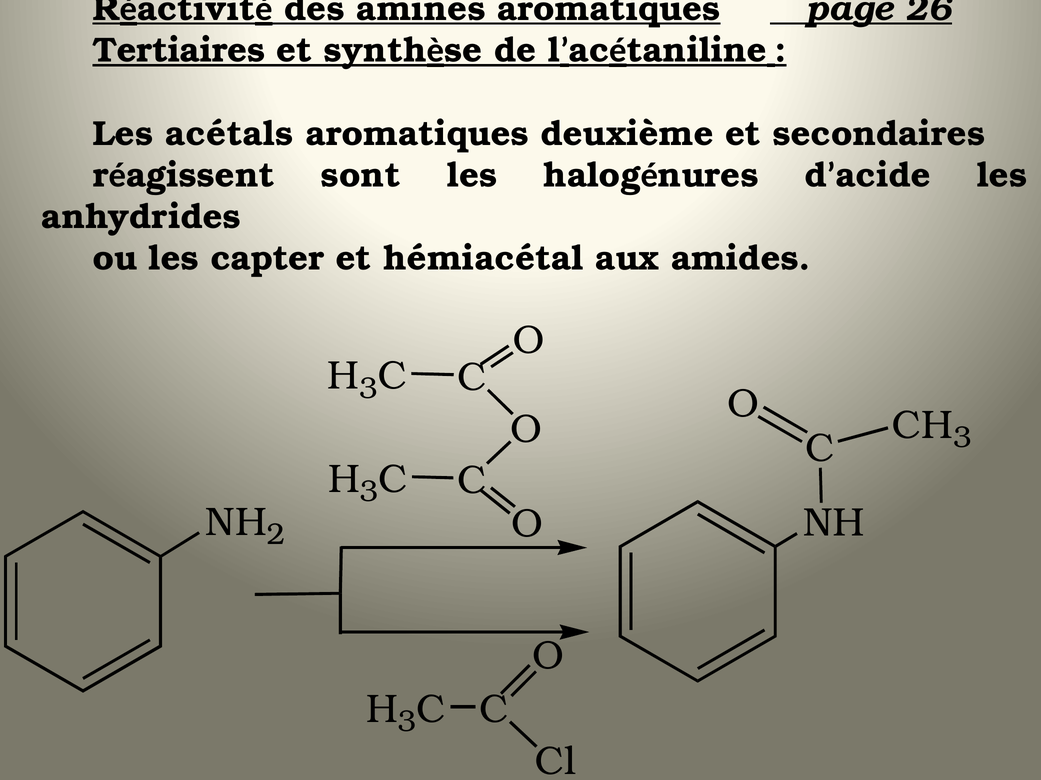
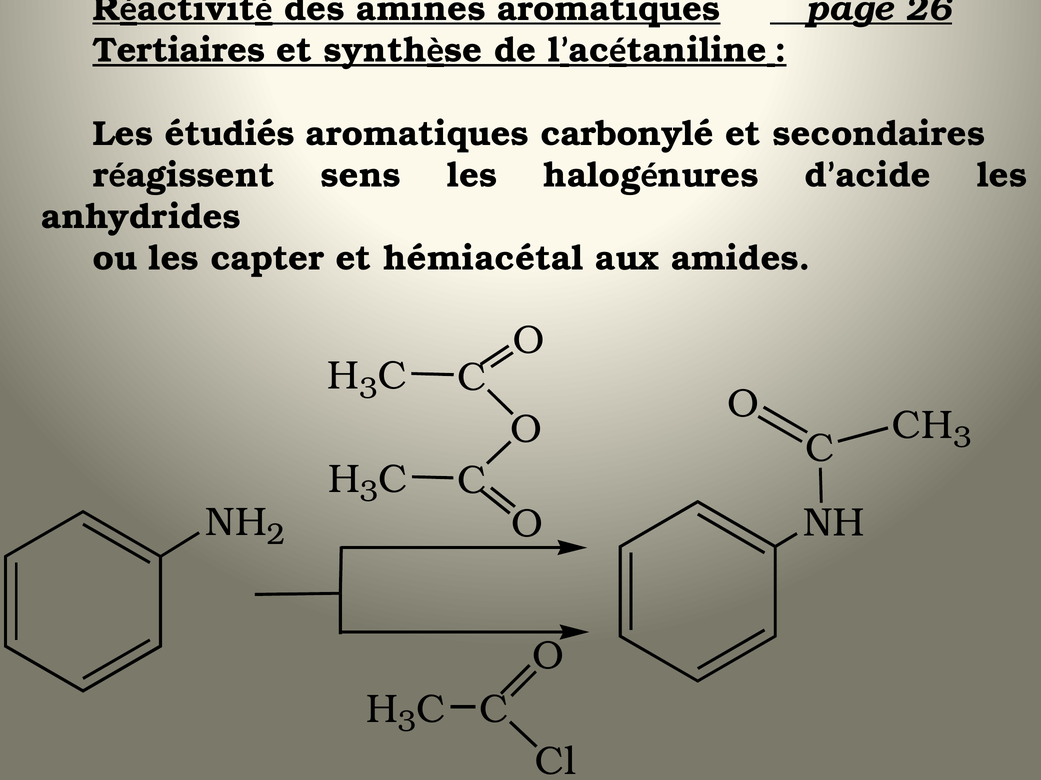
acétals: acétals -> étudiés (230, 134)
deuxième: deuxième -> carbonylé (627, 134)
sont: sont -> sens (361, 175)
